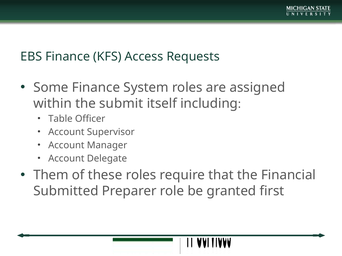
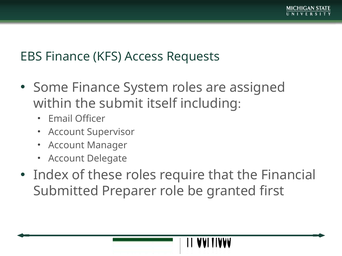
Table: Table -> Email (60, 119)
Them: Them -> Index (51, 175)
